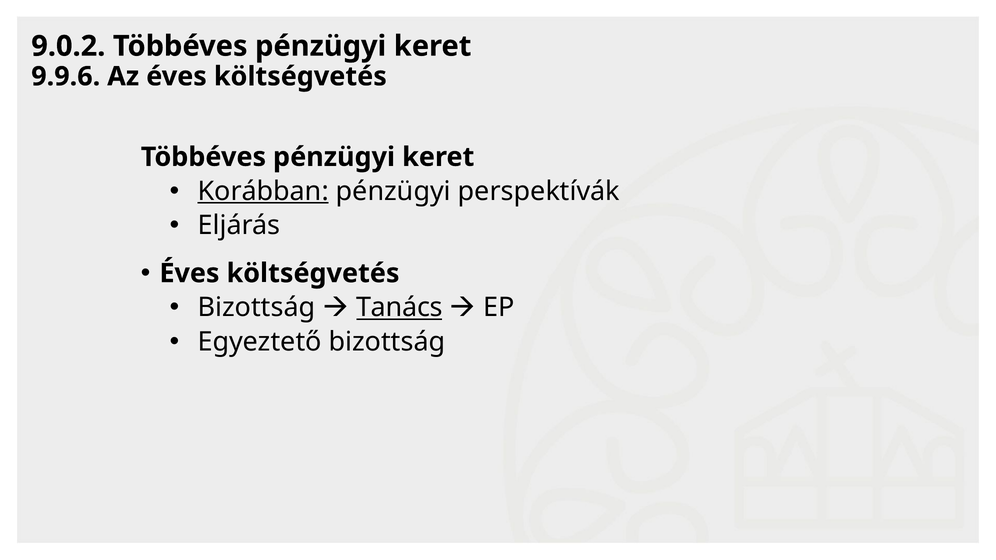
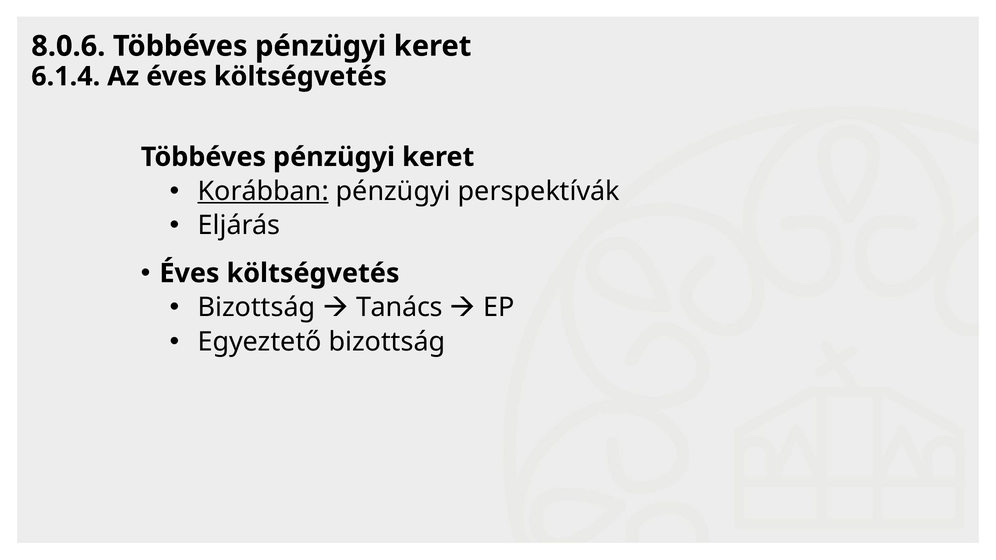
9.0.2: 9.0.2 -> 8.0.6 (68, 46)
9.9.6: 9.9.6 -> 6.1.4 (66, 76)
Tanács underline: present -> none (399, 308)
